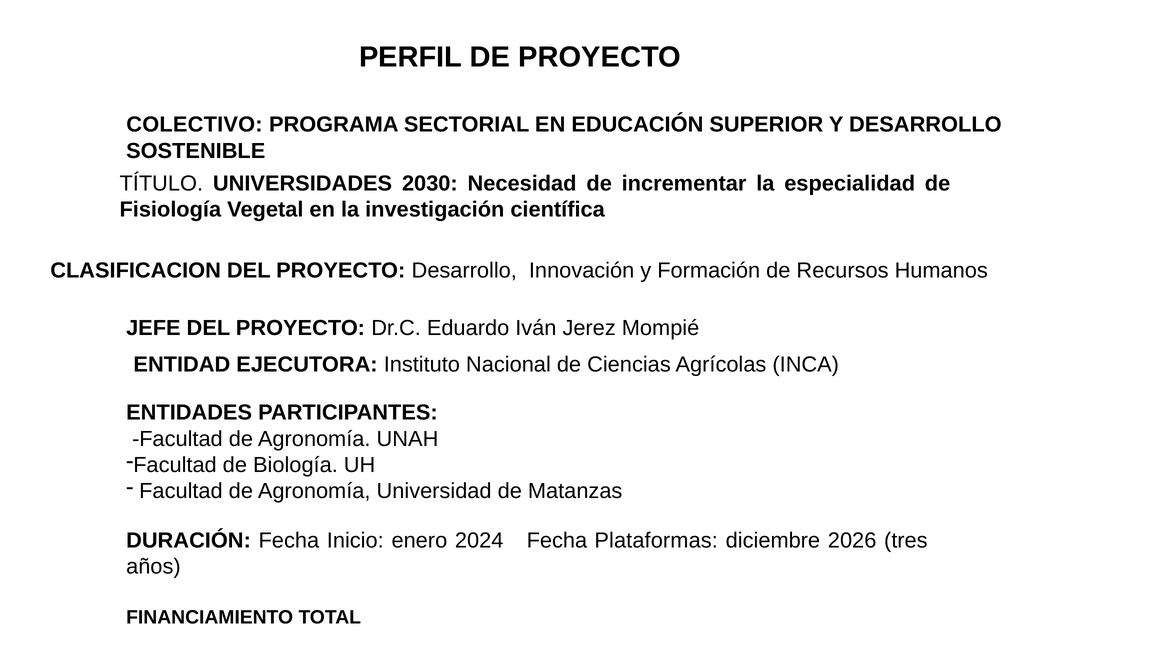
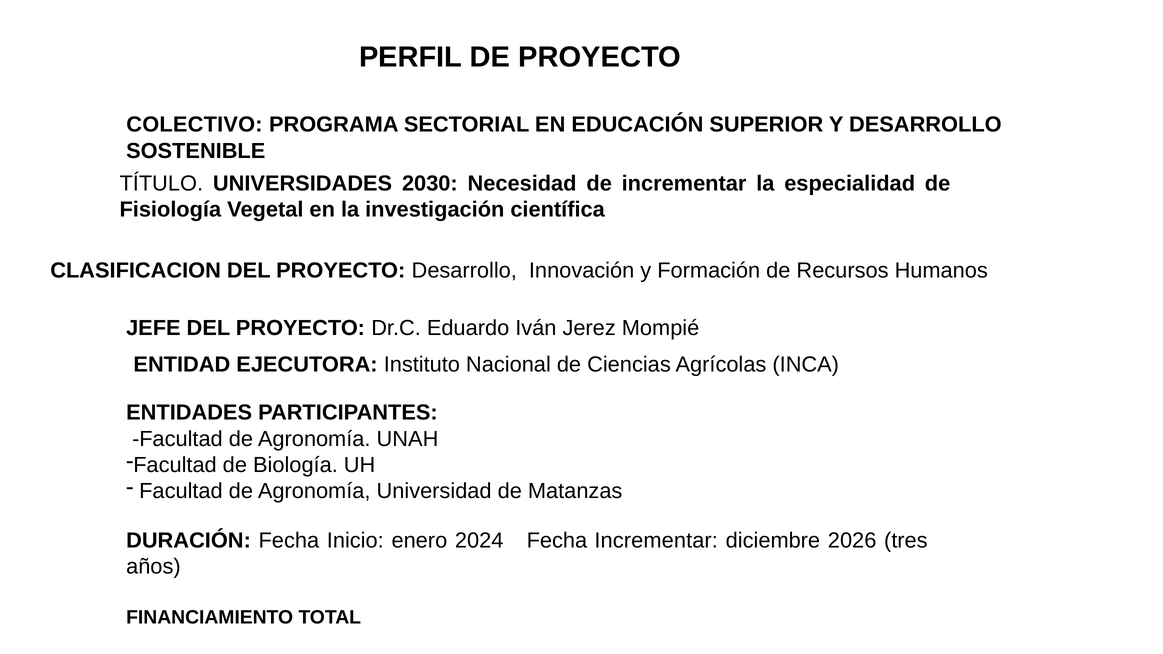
Fecha Plataformas: Plataformas -> Incrementar (656, 541)
